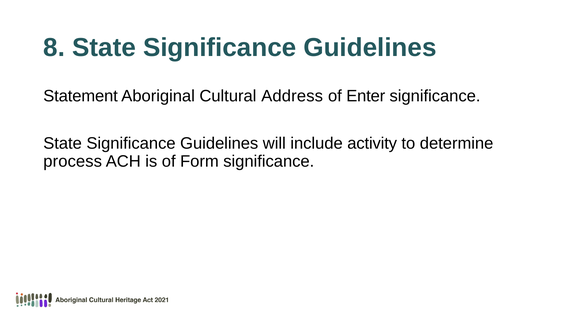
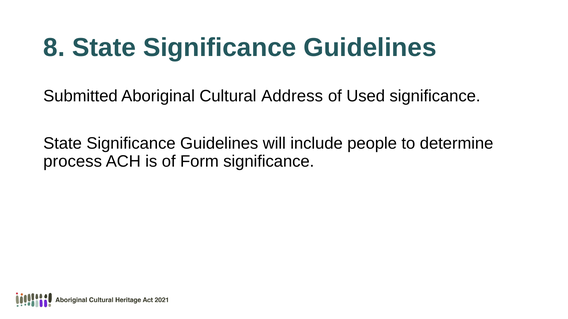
Statement: Statement -> Submitted (81, 96)
Enter: Enter -> Used (366, 96)
activity: activity -> people (372, 144)
